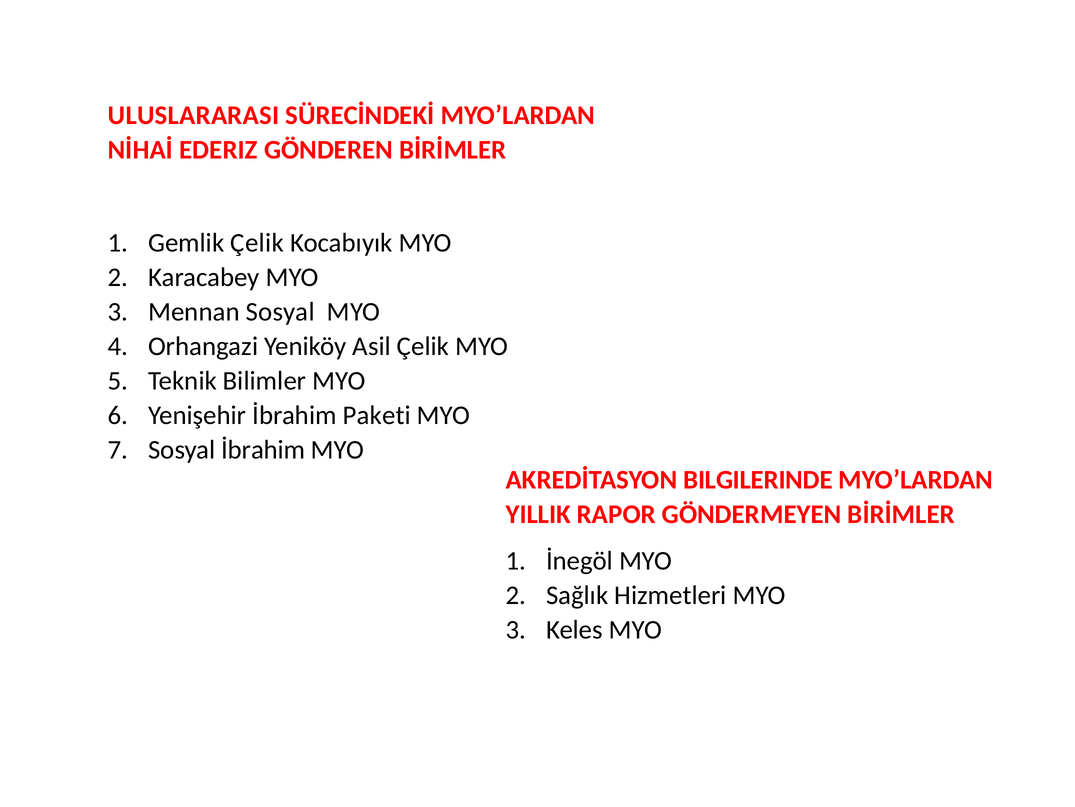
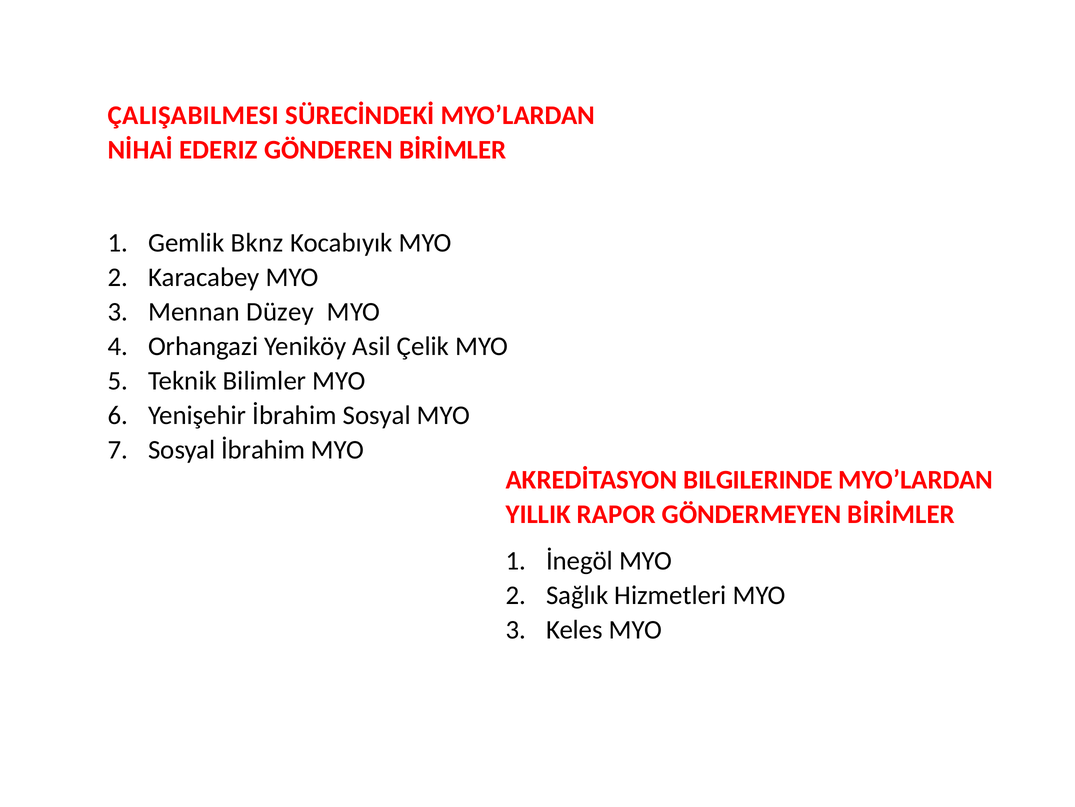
ULUSLARARASI: ULUSLARARASI -> ÇALIŞABILMESI (194, 115)
Gemlik Çelik: Çelik -> Bknz (257, 243)
Mennan Sosyal: Sosyal -> Düzey (280, 312)
İbrahim Paketi: Paketi -> Sosyal (377, 415)
